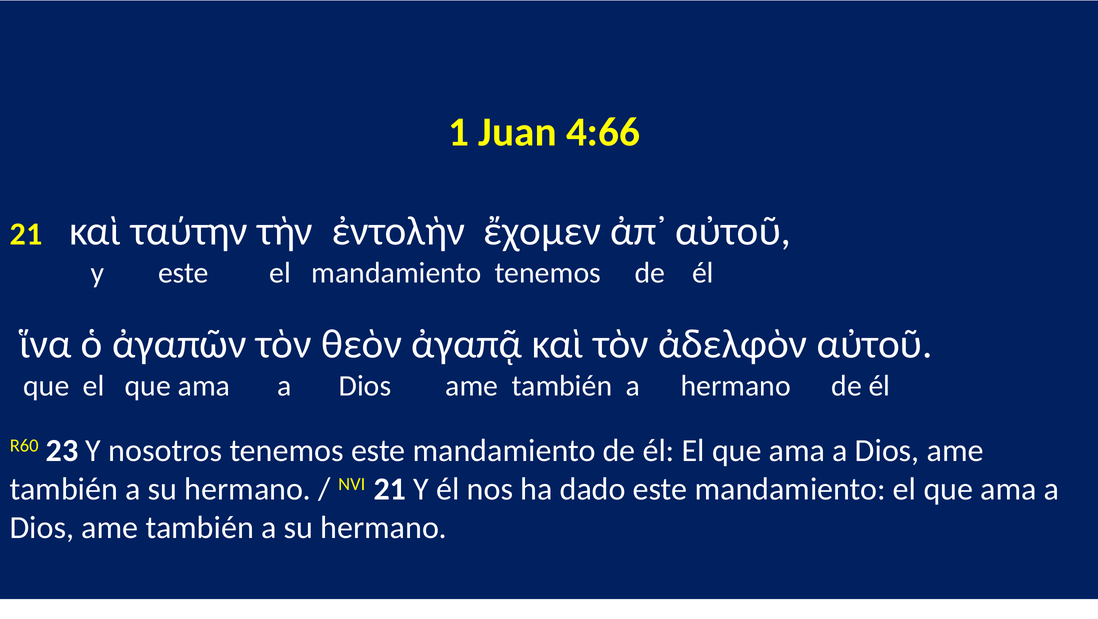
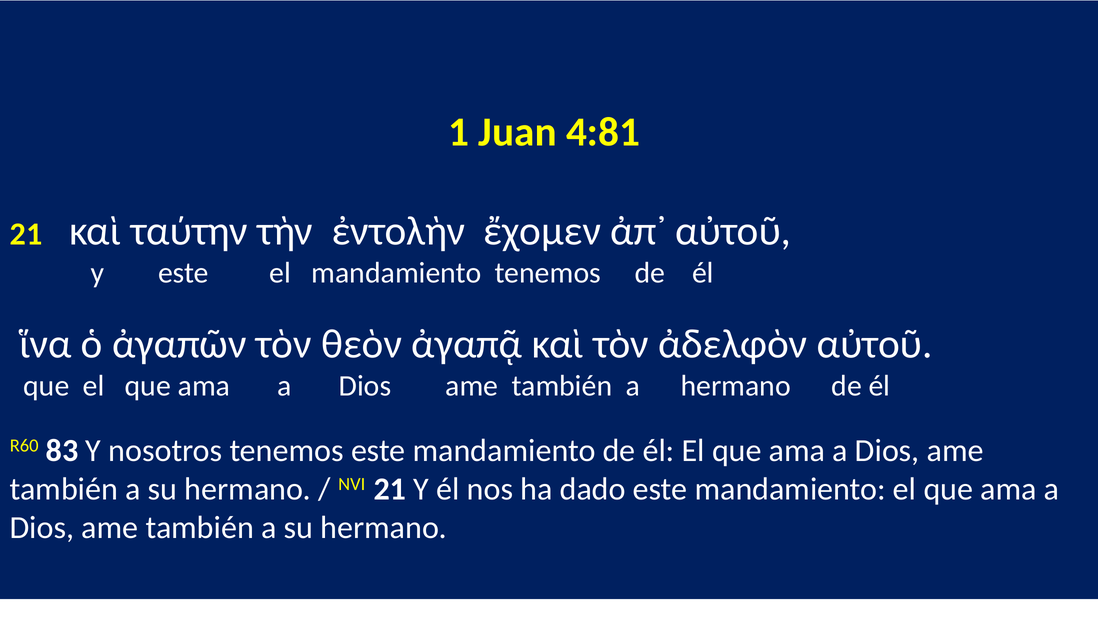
4:66: 4:66 -> 4:81 (603, 132)
23: 23 -> 83 (62, 451)
